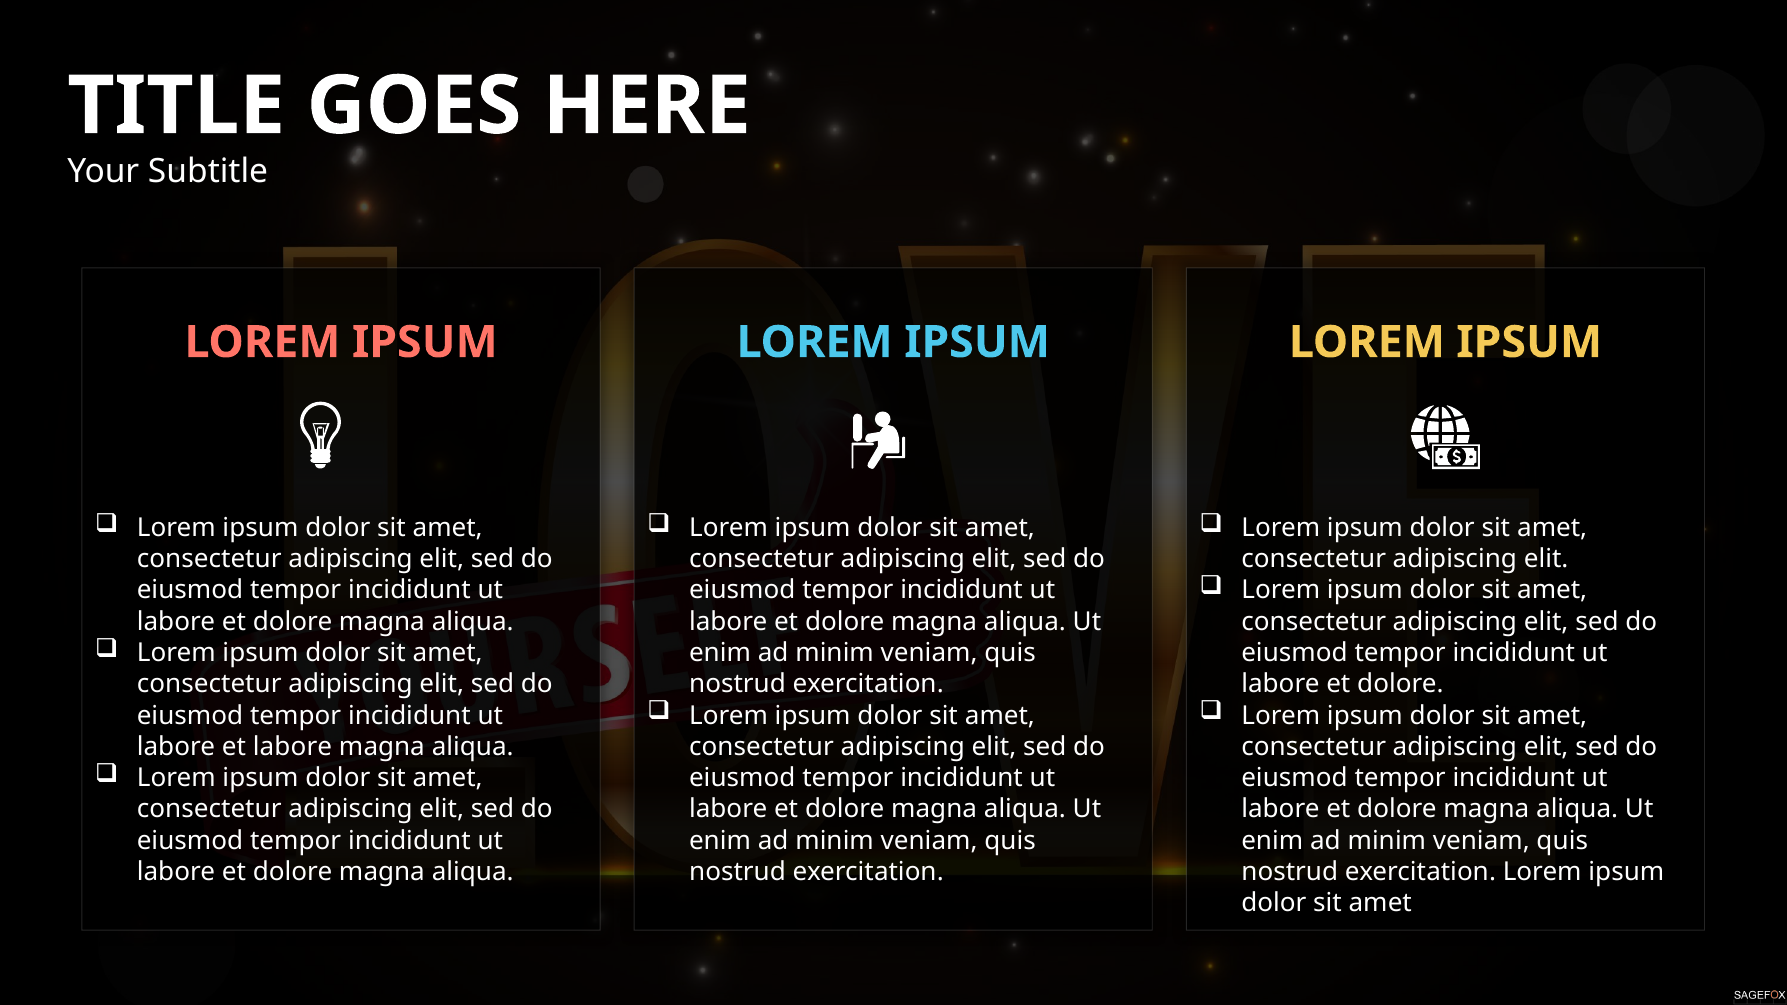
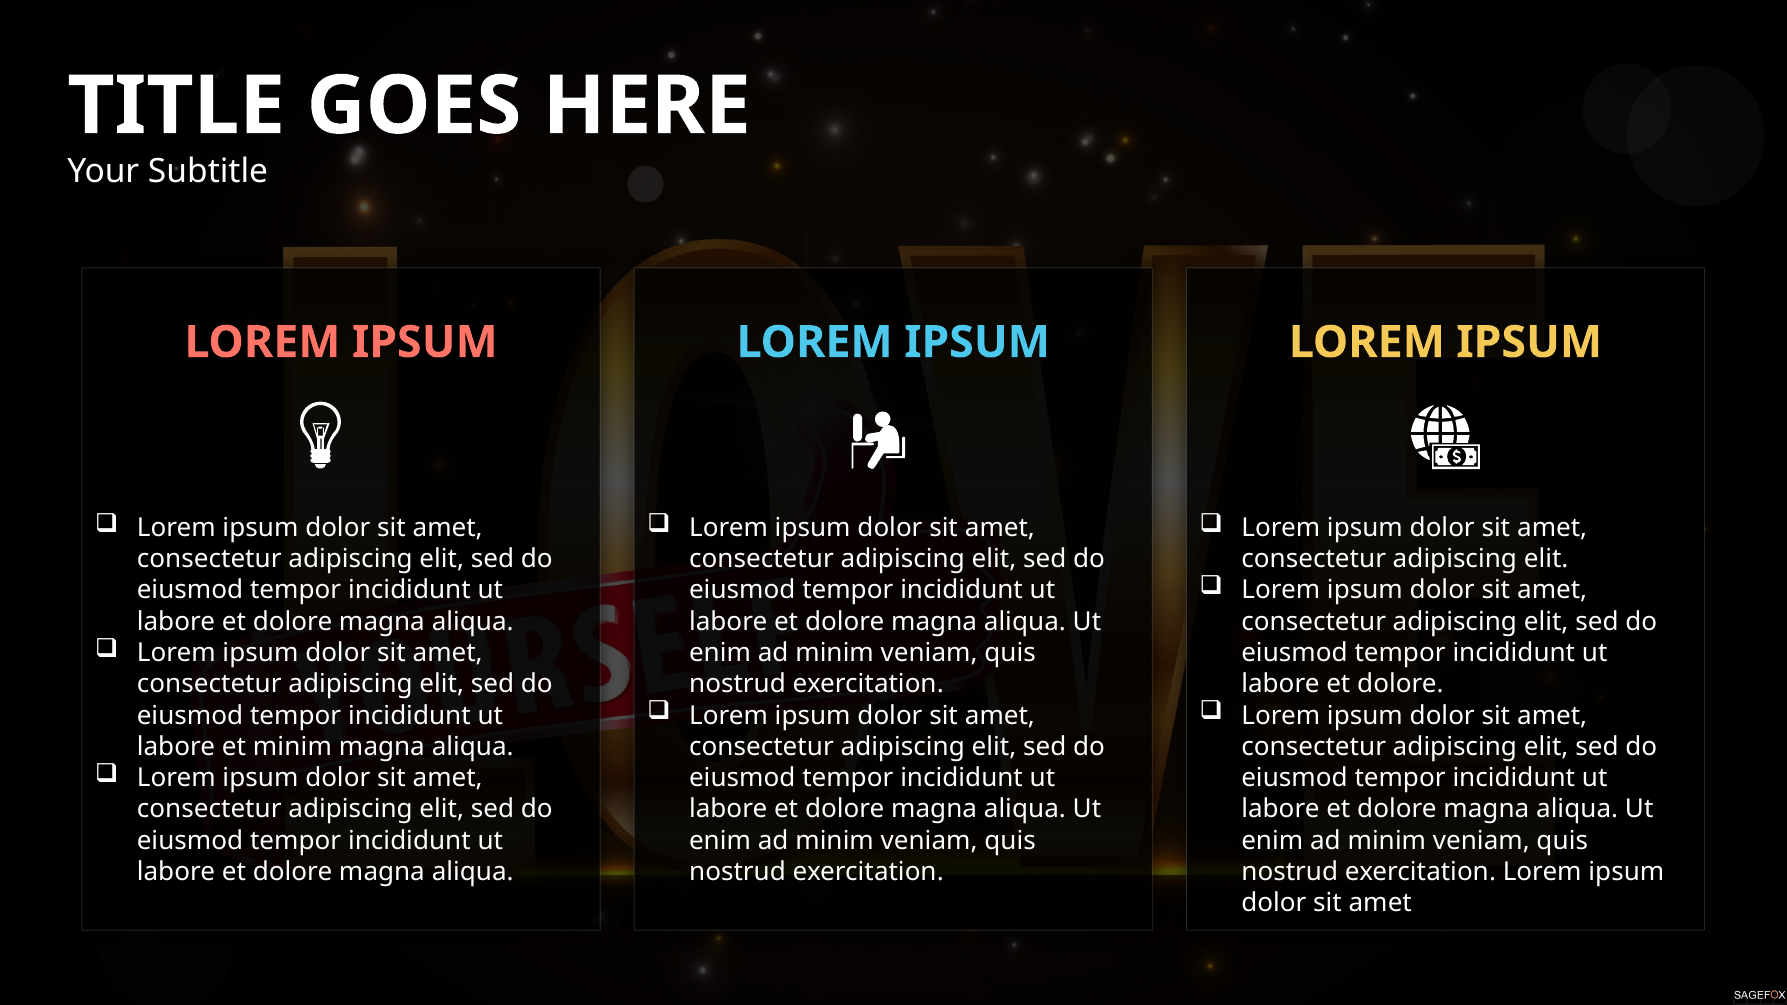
et labore: labore -> minim (292, 747)
